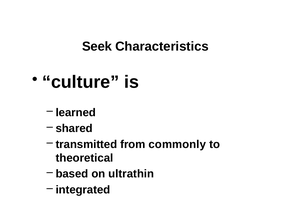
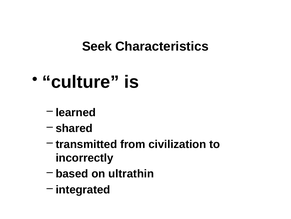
commonly: commonly -> civilization (177, 144)
theoretical: theoretical -> incorrectly (85, 157)
